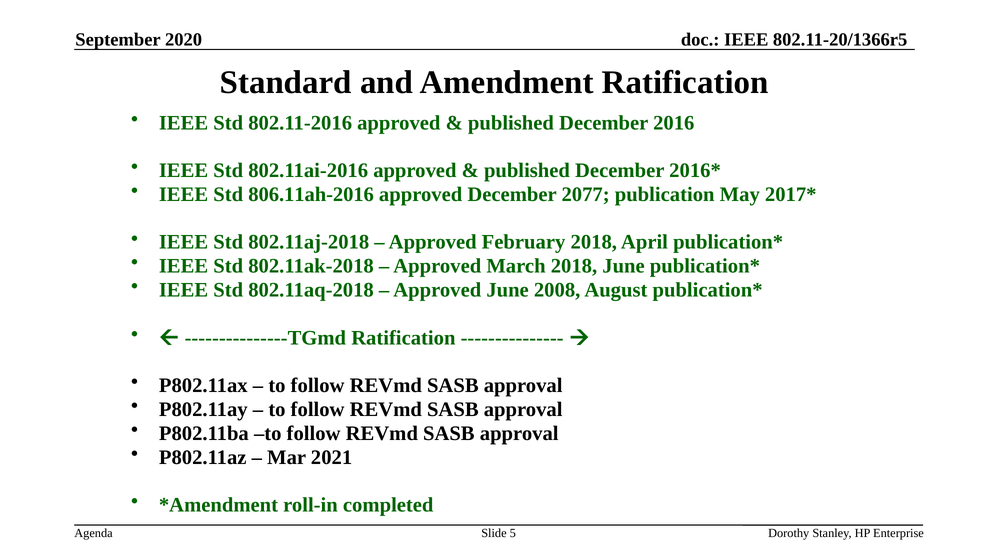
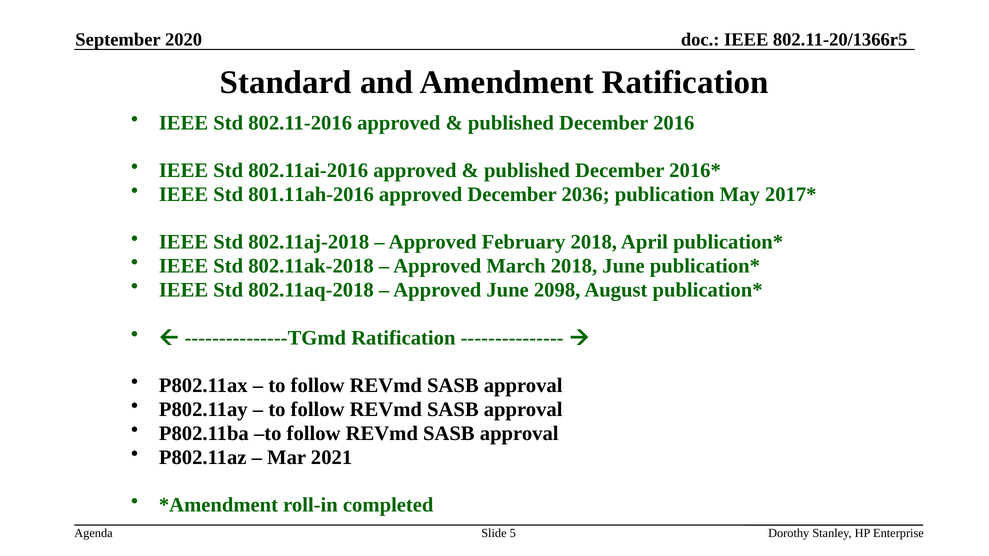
806.11ah-2016: 806.11ah-2016 -> 801.11ah-2016 (311, 195)
2077: 2077 -> 2036 (586, 195)
2008: 2008 -> 2098 (557, 290)
